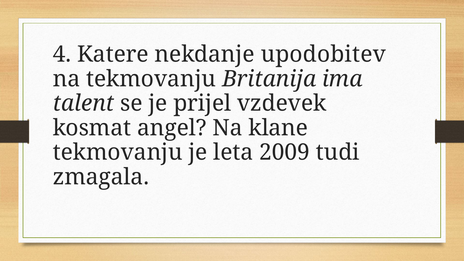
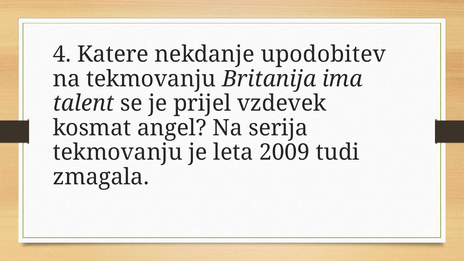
klane: klane -> serija (278, 128)
